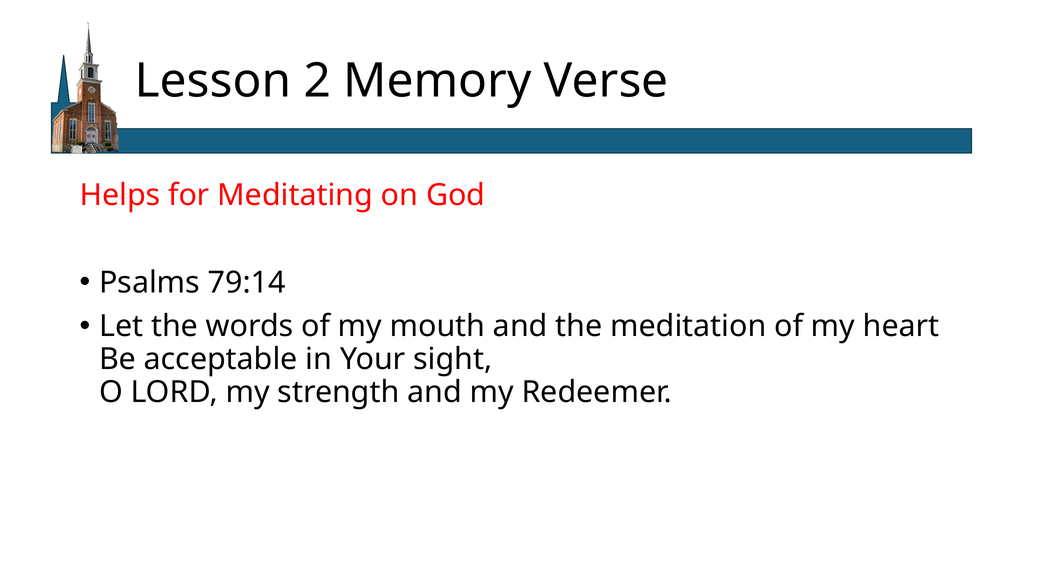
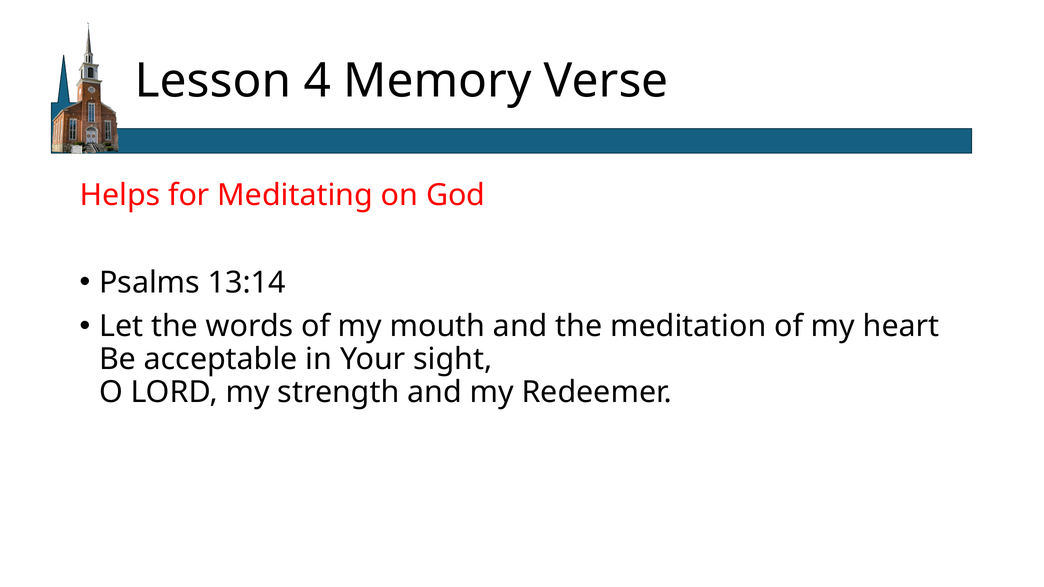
2: 2 -> 4 (317, 81)
79:14: 79:14 -> 13:14 (247, 283)
